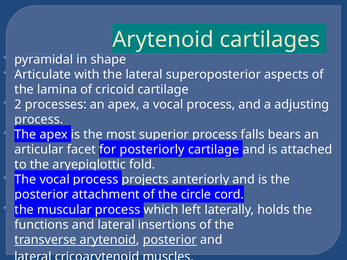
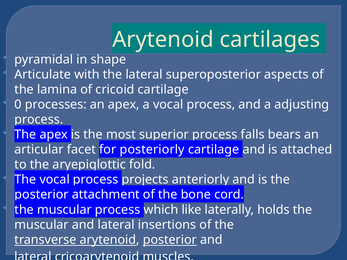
2: 2 -> 0 (18, 105)
circle: circle -> bone (196, 195)
left: left -> like (191, 210)
functions: functions -> muscular (42, 225)
